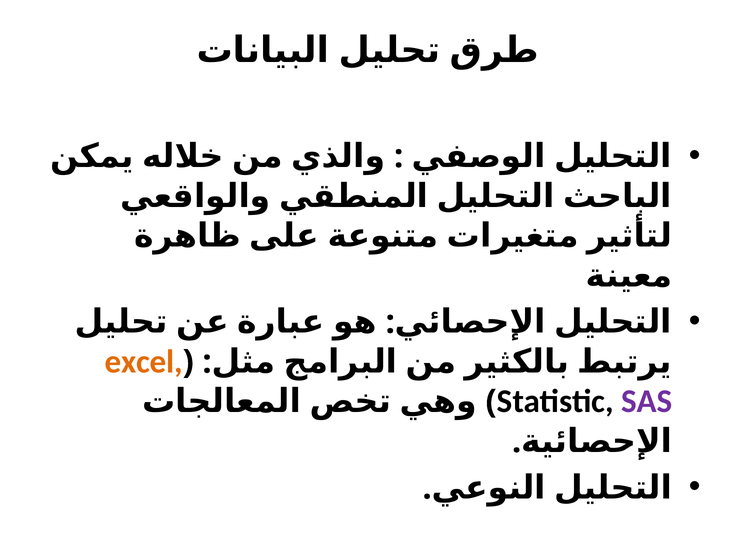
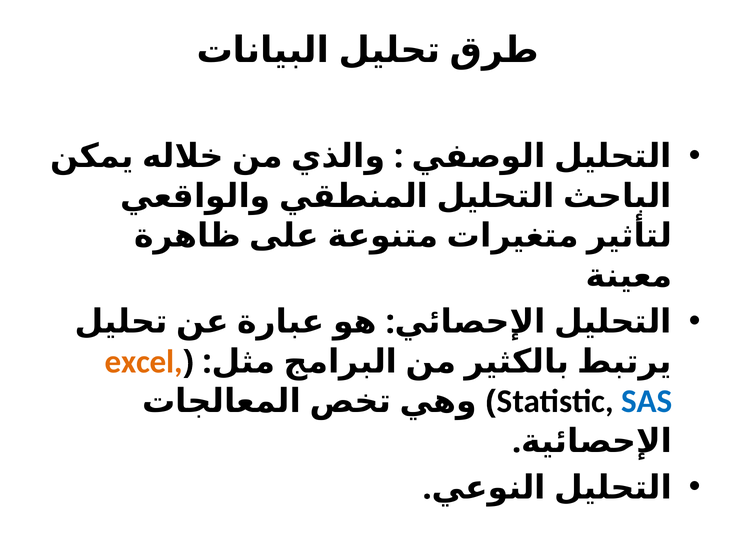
SAS colour: purple -> blue (647, 401)
